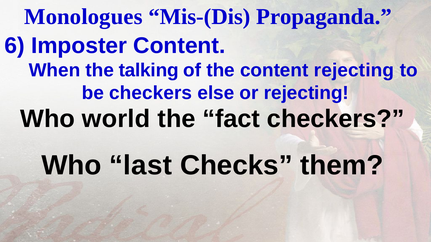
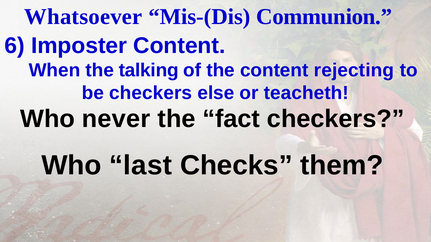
Monologues: Monologues -> Whatsoever (83, 17)
Propaganda: Propaganda -> Communion (324, 17)
or rejecting: rejecting -> teacheth (306, 93)
world: world -> never (116, 119)
